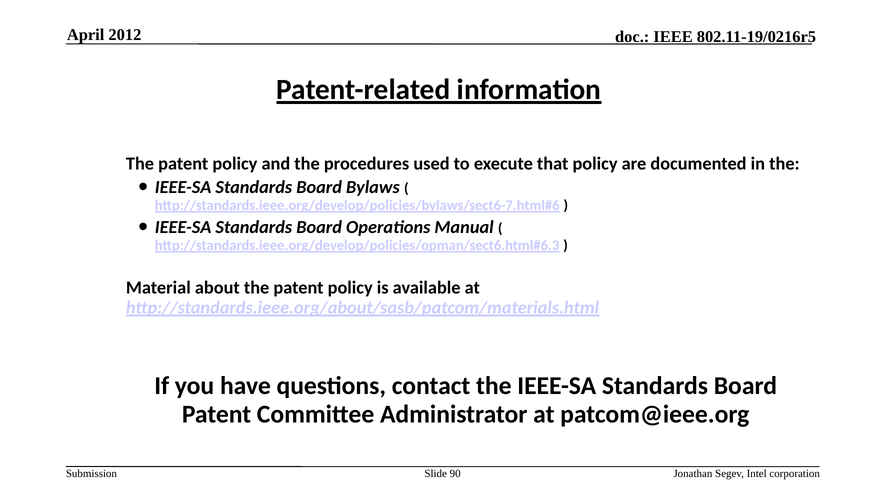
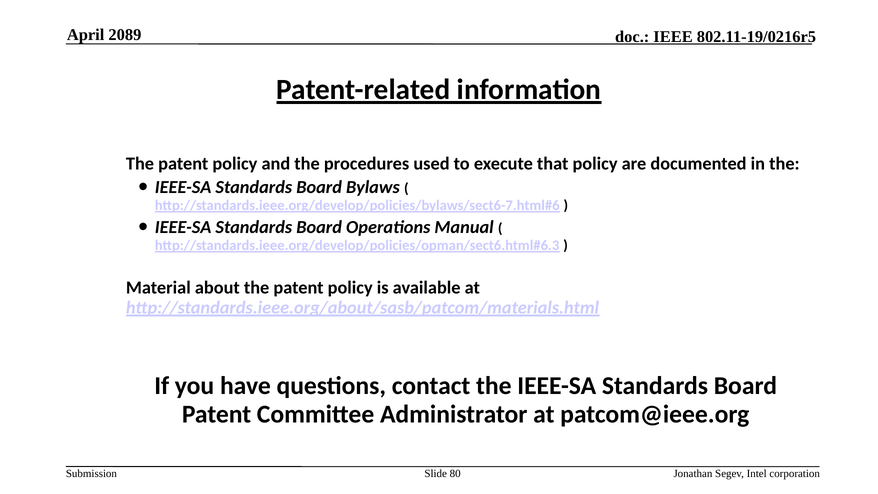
2012: 2012 -> 2089 (125, 35)
90: 90 -> 80 (455, 474)
